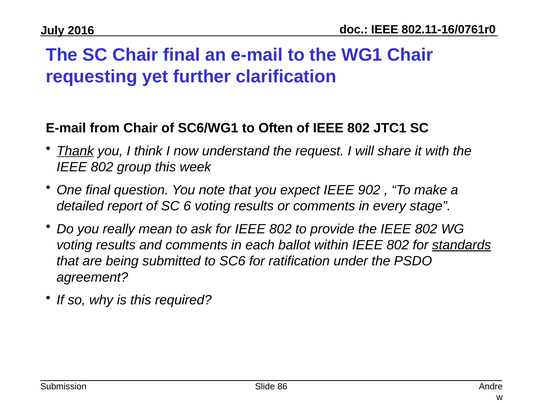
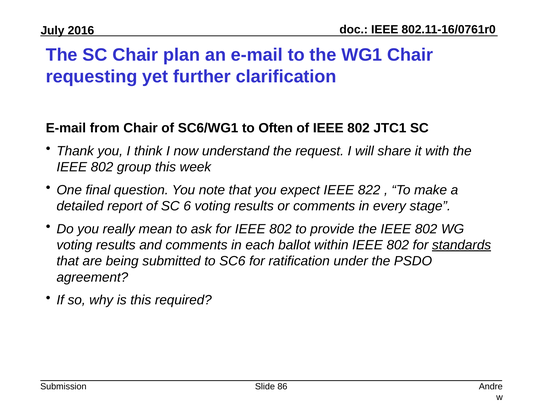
Chair final: final -> plan (182, 55)
Thank underline: present -> none (75, 151)
902: 902 -> 822 (369, 190)
